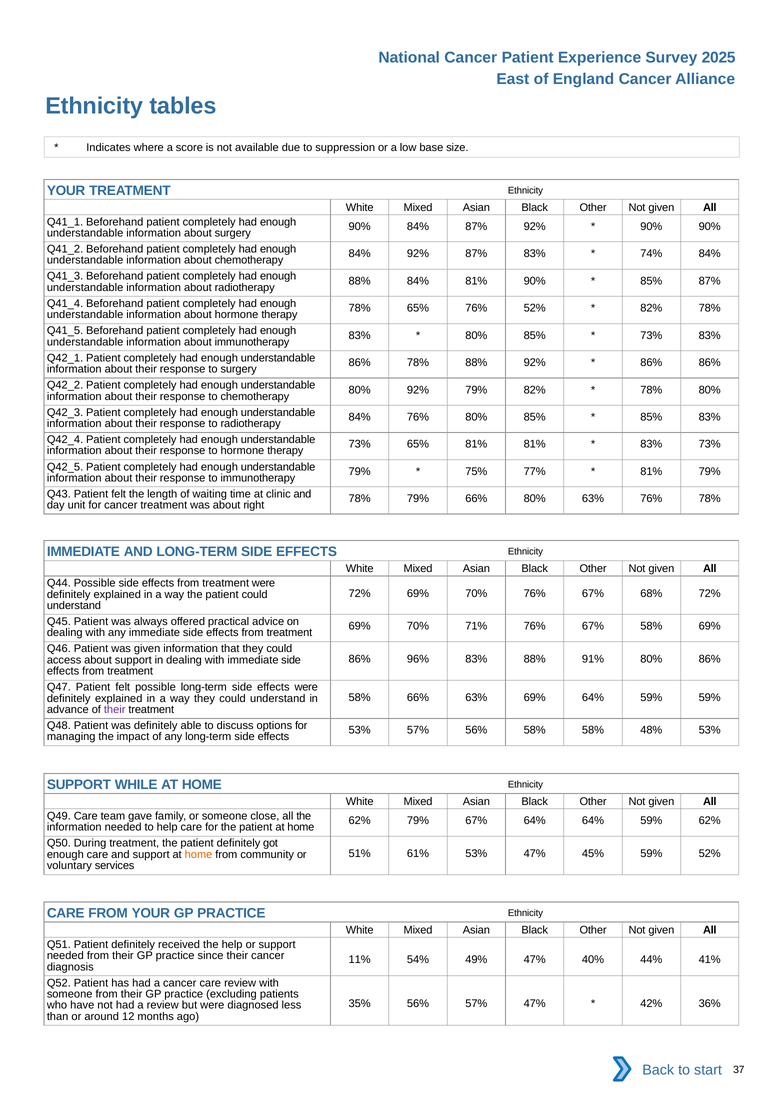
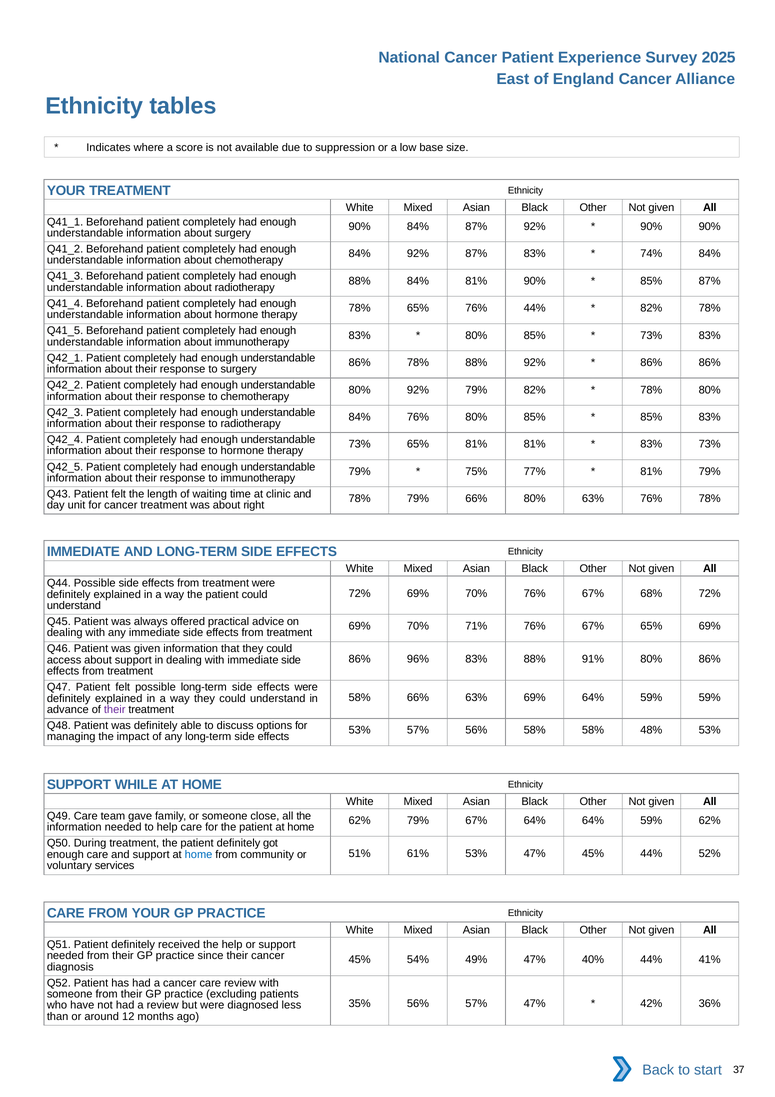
76% 52%: 52% -> 44% (535, 308)
67% 58%: 58% -> 65% (651, 626)
45% 59%: 59% -> 44% (651, 853)
home colour: orange -> blue (199, 854)
11%: 11% -> 45% (360, 959)
